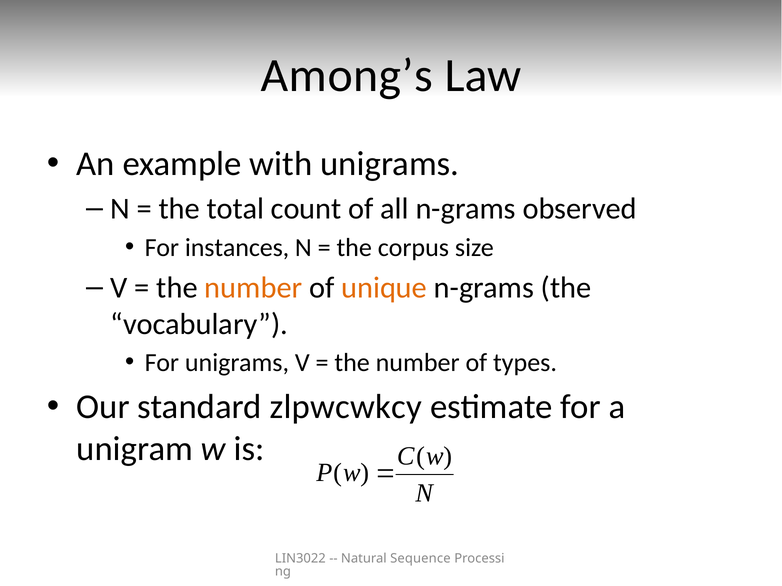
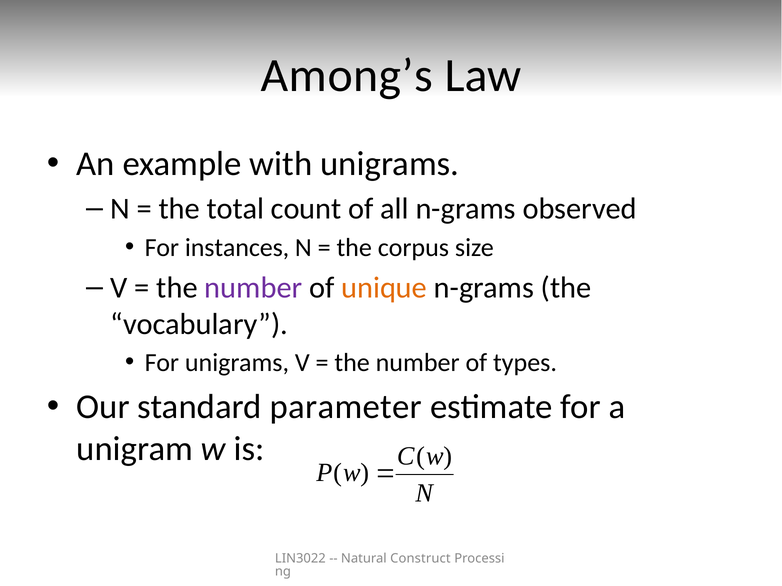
number colour: orange -> purple (253, 288)
zlpwcwkcy: zlpwcwkcy -> parameter (346, 407)
Sequence: Sequence -> Construct (420, 559)
